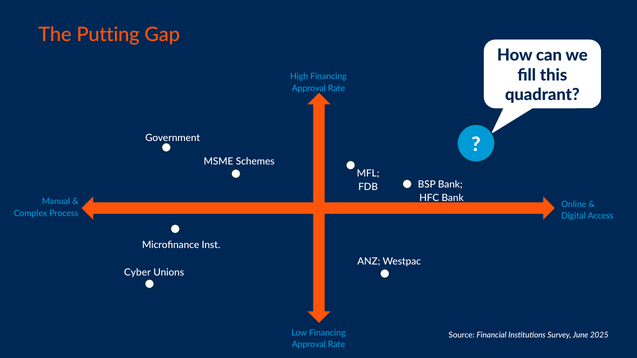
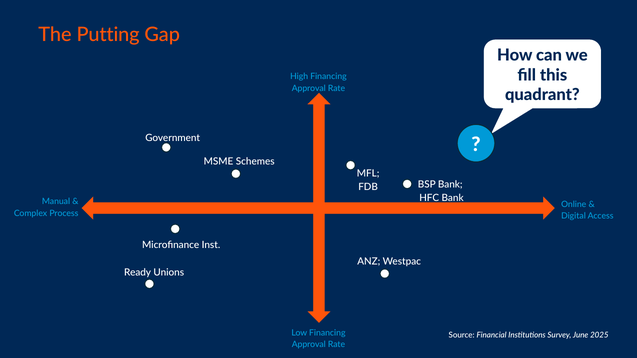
Cyber: Cyber -> Ready (138, 272)
